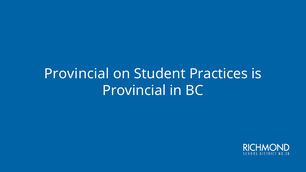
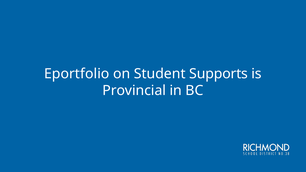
Provincial: Provincial -> Eportfolio (77, 74)
Practices: Practices -> Supports (219, 74)
